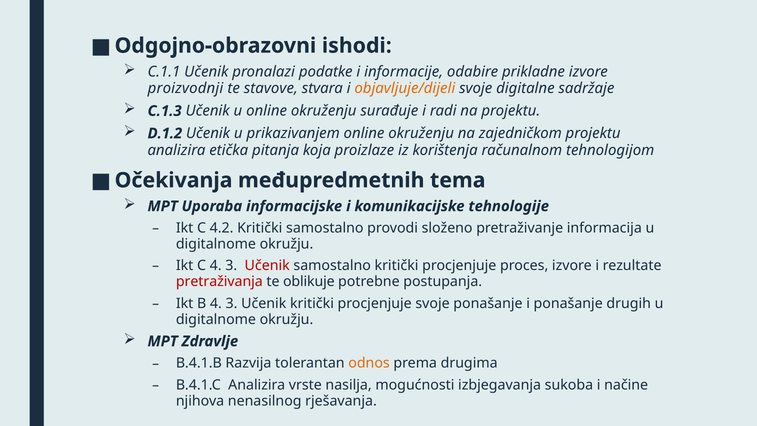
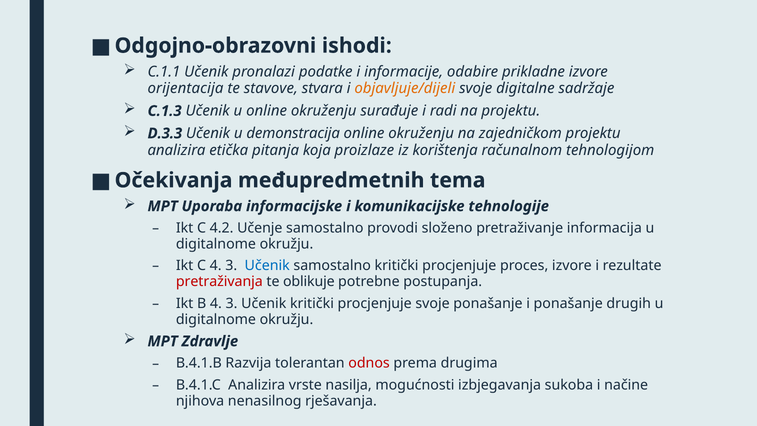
proizvodnji: proizvodnji -> orijentacija (186, 89)
D.1.2: D.1.2 -> D.3.3 (165, 133)
prikazivanjem: prikazivanjem -> demonstracija (293, 133)
4.2 Kritički: Kritički -> Učenje (260, 228)
Učenik colour: red -> blue (267, 266)
odnos colour: orange -> red (369, 363)
